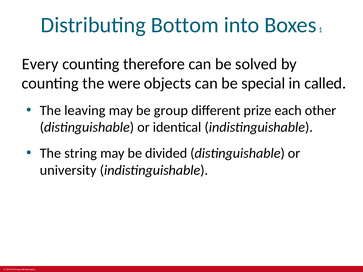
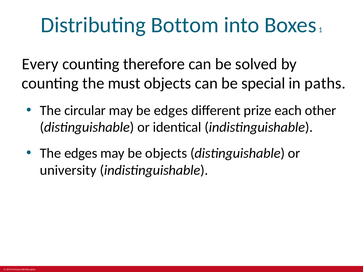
were: were -> must (124, 83)
called: called -> paths (325, 83)
leaving: leaving -> circular (85, 110)
be group: group -> edges (171, 110)
The string: string -> edges (81, 153)
be divided: divided -> objects (166, 153)
